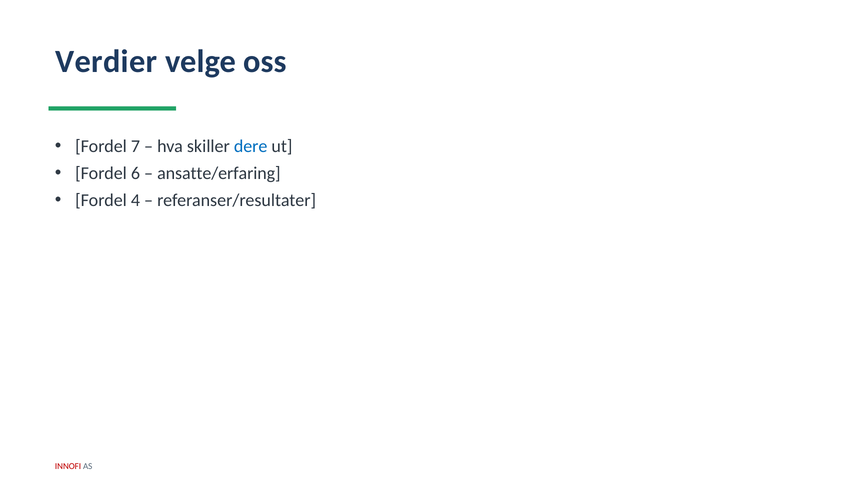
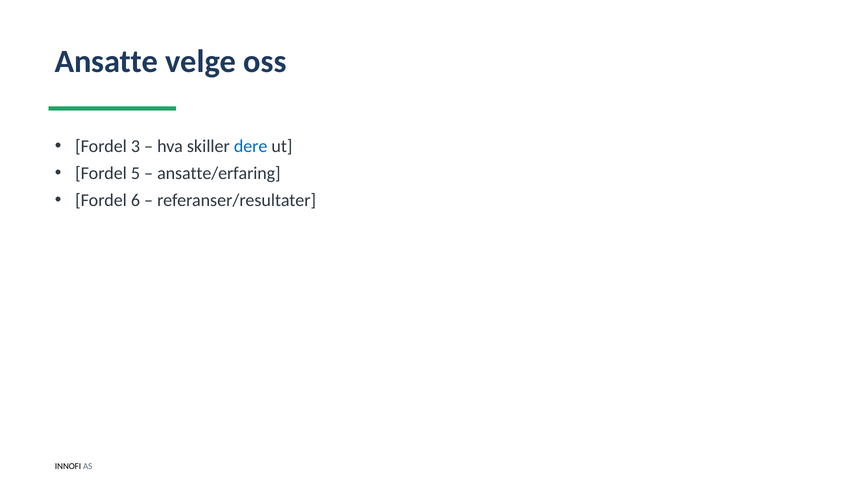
Verdier: Verdier -> Ansatte (107, 62)
7: 7 -> 3 (135, 146)
6: 6 -> 5 (135, 173)
4: 4 -> 6 (135, 200)
INNOFI colour: red -> black (68, 466)
